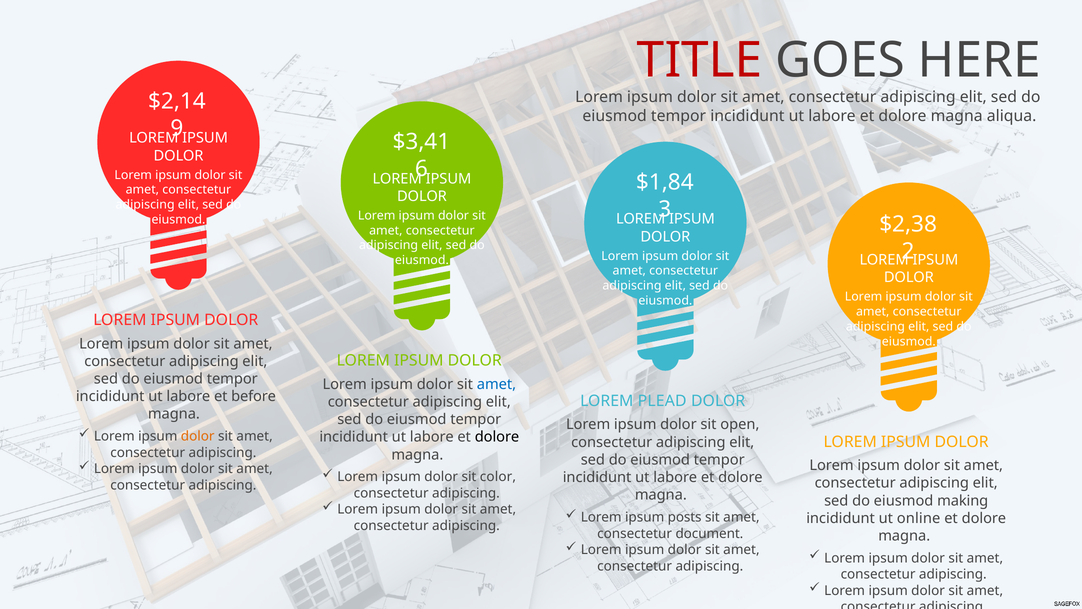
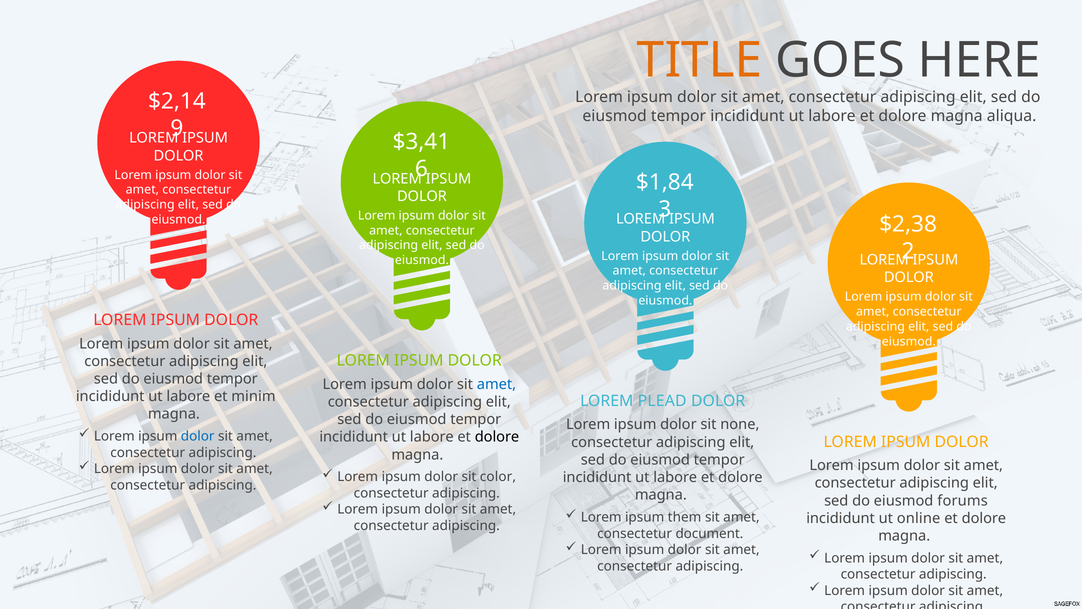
TITLE colour: red -> orange (700, 60)
before: before -> minim (253, 396)
open: open -> none (740, 424)
dolor colour: orange -> blue (198, 436)
making: making -> forums (963, 500)
posts: posts -> them (685, 517)
